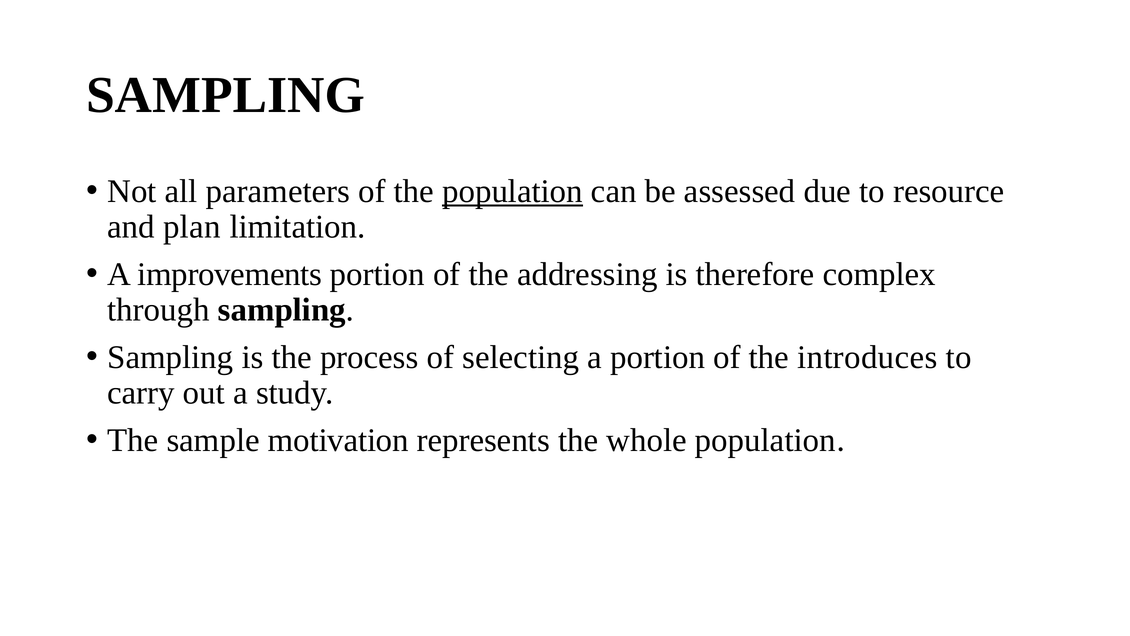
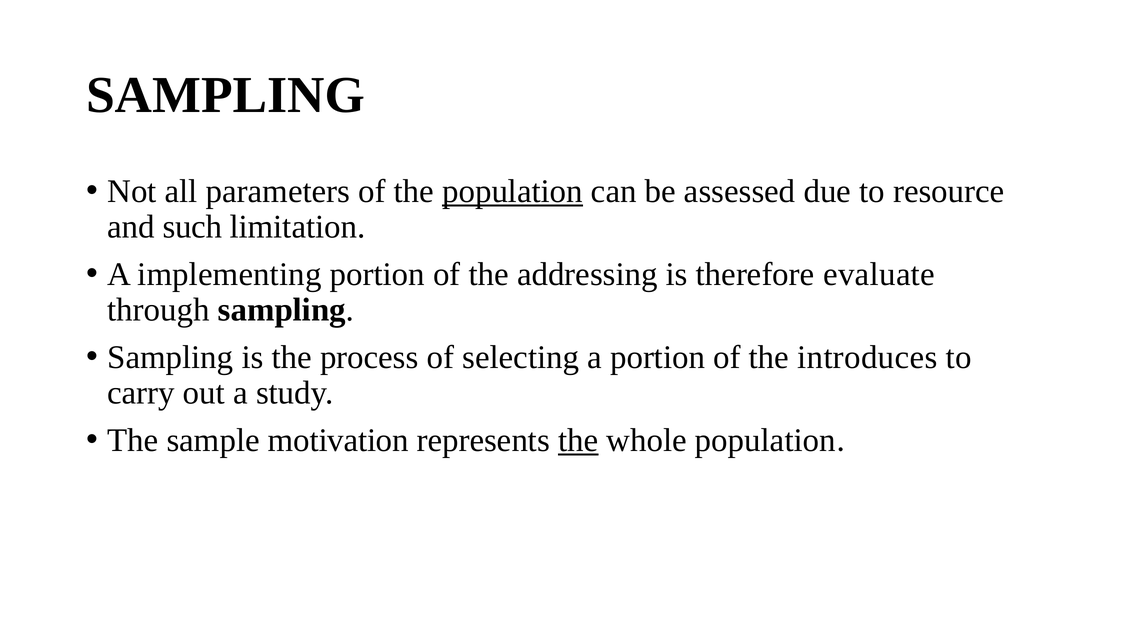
plan: plan -> such (192, 227)
improvements: improvements -> implementing (229, 274)
complex: complex -> evaluate (879, 274)
the underline: none -> present (578, 440)
